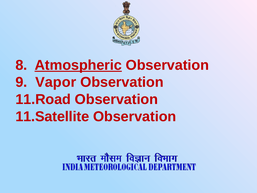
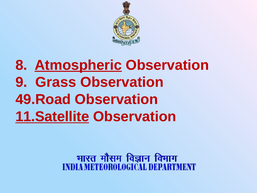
Vapor: Vapor -> Grass (56, 82)
11.Road: 11.Road -> 49.Road (43, 99)
11.Satellite underline: none -> present (52, 116)
